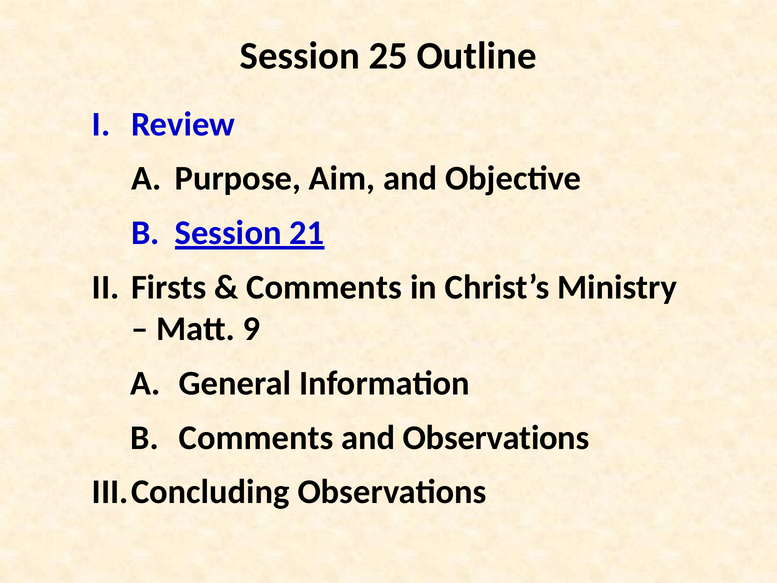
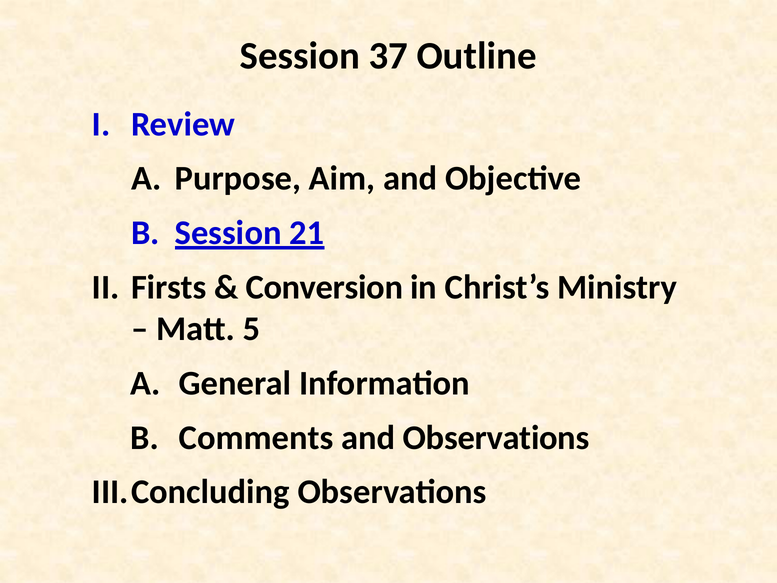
25: 25 -> 37 (388, 56)
Comments: Comments -> Conversion (324, 287)
9: 9 -> 5 (251, 329)
